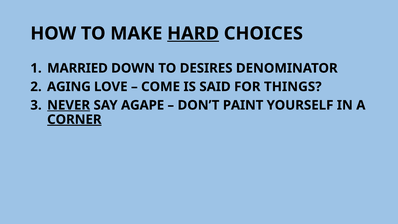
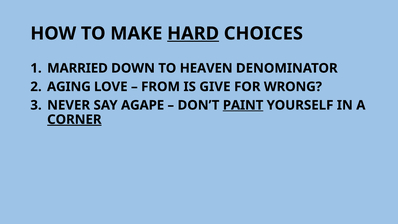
DESIRES: DESIRES -> HEAVEN (206, 68)
COME: COME -> FROM (161, 87)
SAID: SAID -> GIVE (215, 87)
THINGS: THINGS -> WRONG (293, 87)
NEVER underline: present -> none (69, 105)
PAINT underline: none -> present (243, 105)
